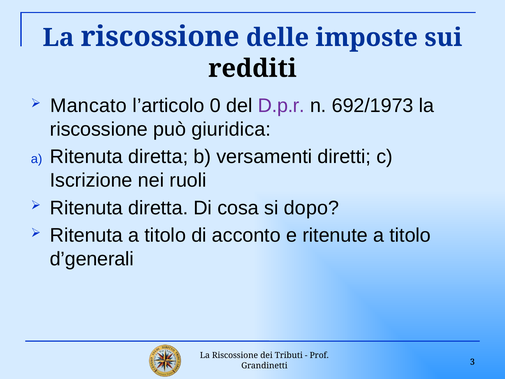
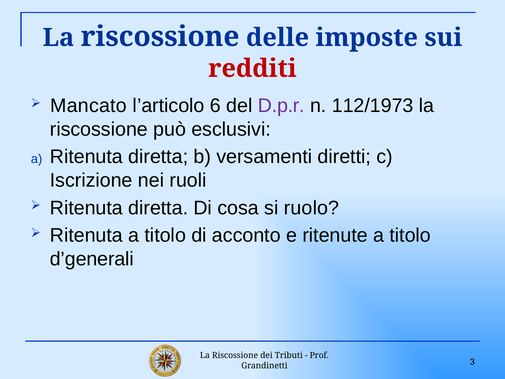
redditi colour: black -> red (252, 68)
0: 0 -> 6 (215, 106)
692/1973: 692/1973 -> 112/1973 (373, 106)
giuridica: giuridica -> esclusivi (231, 129)
dopo: dopo -> ruolo (312, 208)
